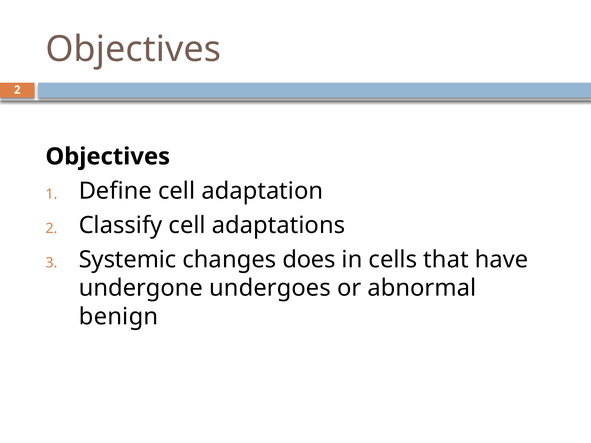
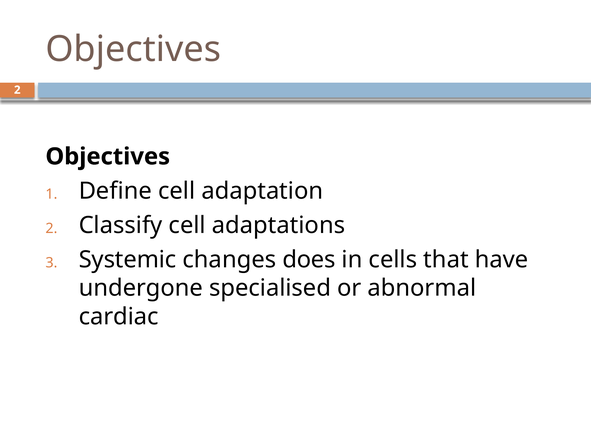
undergoes: undergoes -> specialised (270, 288)
benign: benign -> cardiac (119, 317)
